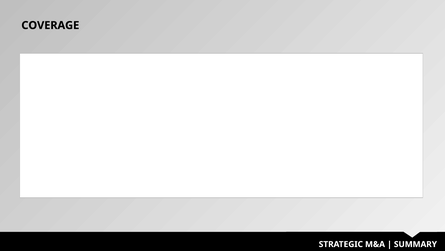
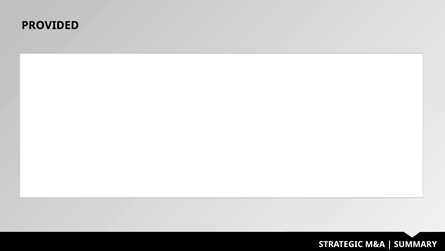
COVERAGE: COVERAGE -> PROVIDED (50, 25)
